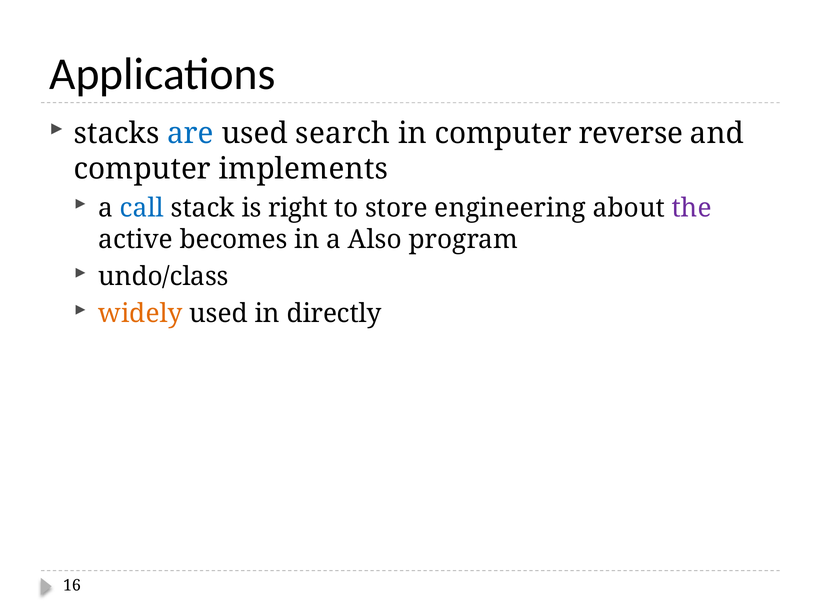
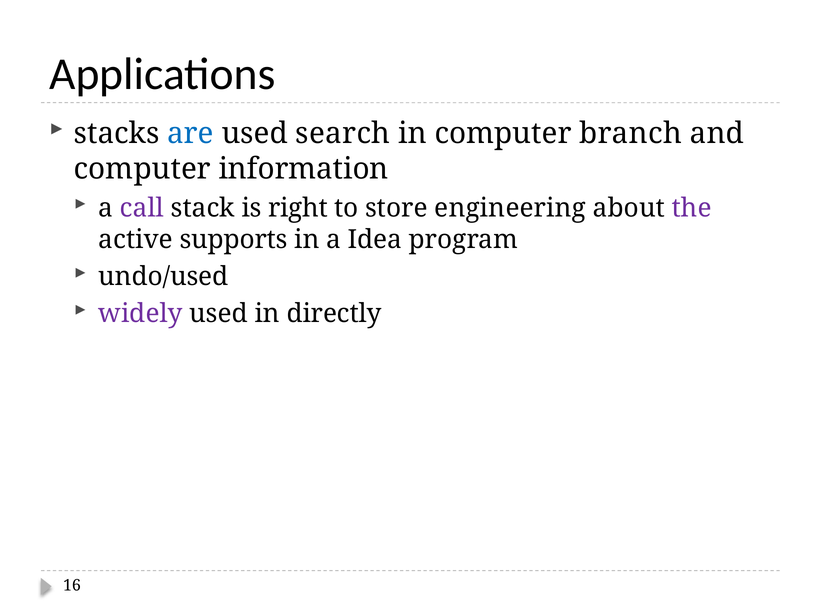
reverse: reverse -> branch (631, 133)
implements: implements -> information (304, 169)
call colour: blue -> purple (142, 208)
becomes: becomes -> supports (234, 239)
Also: Also -> Idea (375, 239)
undo/class: undo/class -> undo/used (163, 277)
widely colour: orange -> purple (140, 314)
